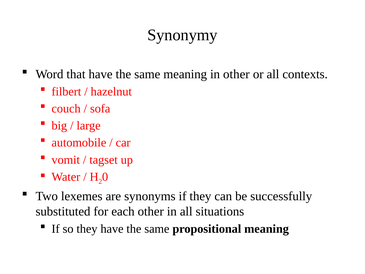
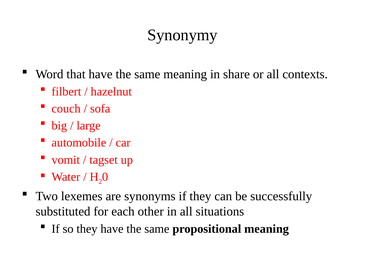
in other: other -> share (236, 74)
